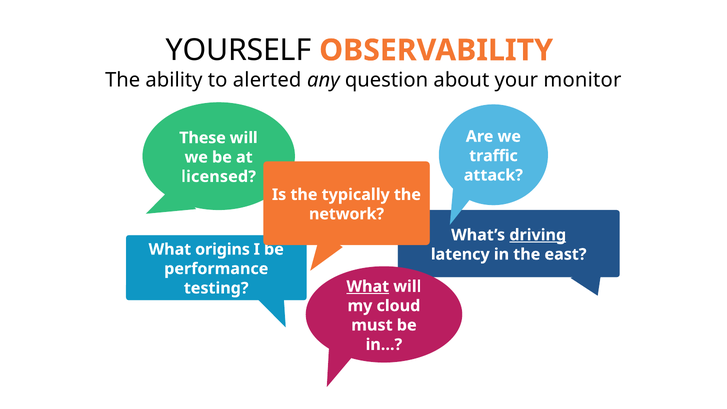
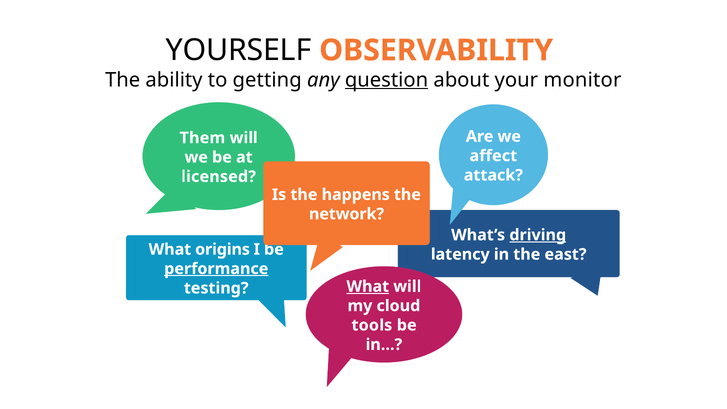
alerted: alerted -> getting (267, 80)
question underline: none -> present (387, 80)
These: These -> Them (202, 138)
traffic: traffic -> affect (493, 156)
typically: typically -> happens (356, 195)
performance underline: none -> present (216, 269)
must: must -> tools (372, 325)
